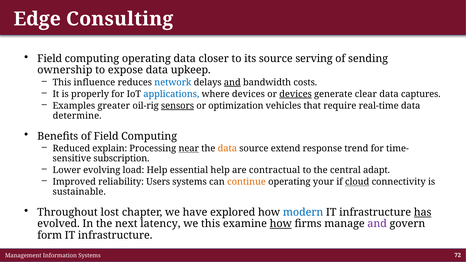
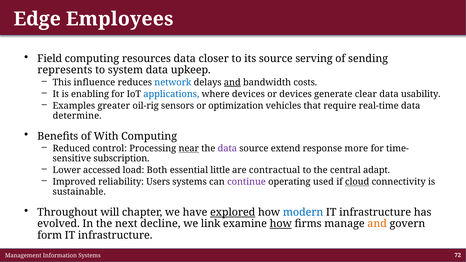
Consulting: Consulting -> Employees (120, 19)
computing operating: operating -> resources (146, 59)
ownership: ownership -> represents (65, 70)
expose: expose -> system (125, 70)
properly: properly -> enabling (90, 94)
devices underline: present -> none (296, 94)
captures: captures -> usability (421, 94)
sensors underline: present -> none (178, 106)
of Field: Field -> With (106, 136)
explain: explain -> control (110, 149)
data colour: orange -> purple (227, 149)
trend: trend -> more (356, 149)
evolving: evolving -> accessed (102, 170)
load Help: Help -> Both (157, 170)
essential help: help -> little (220, 170)
continue colour: orange -> purple (247, 182)
your: your -> used (323, 182)
lost: lost -> will (110, 212)
explored underline: none -> present (233, 212)
has underline: present -> none (423, 212)
latency: latency -> decline (160, 224)
we this: this -> link (211, 224)
and colour: purple -> orange (377, 224)
